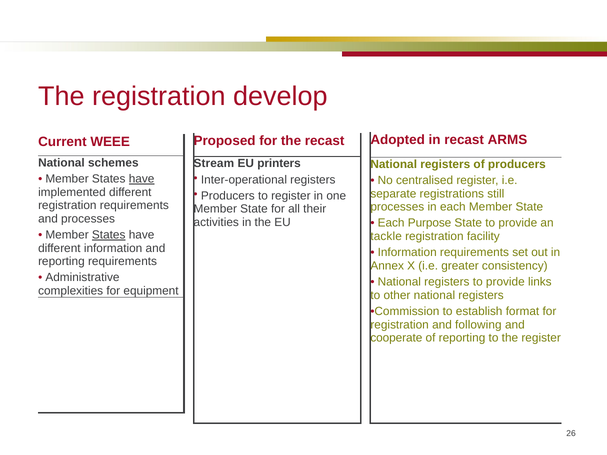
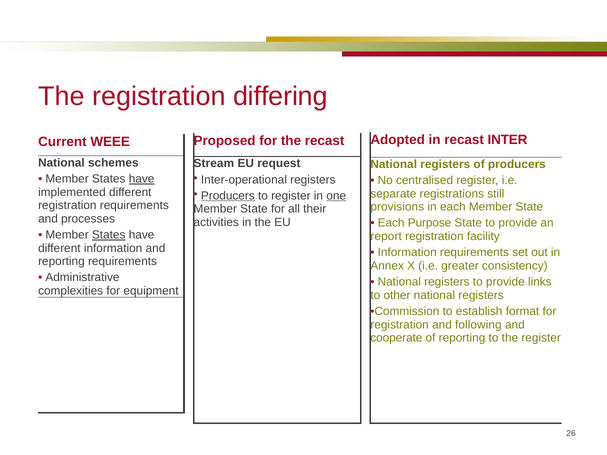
develop: develop -> differing (280, 97)
ARMS: ARMS -> INTER (507, 140)
printers: printers -> request (279, 164)
Producers underline: none -> present (228, 196)
one underline: none -> present (336, 196)
processes: processes -> provisions (397, 207)
tackle: tackle -> report (386, 236)
